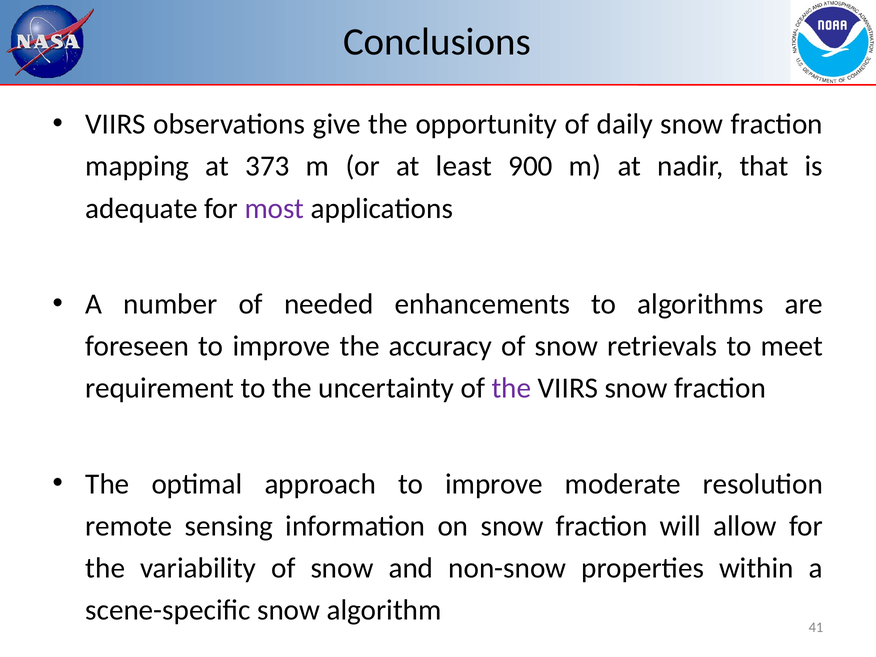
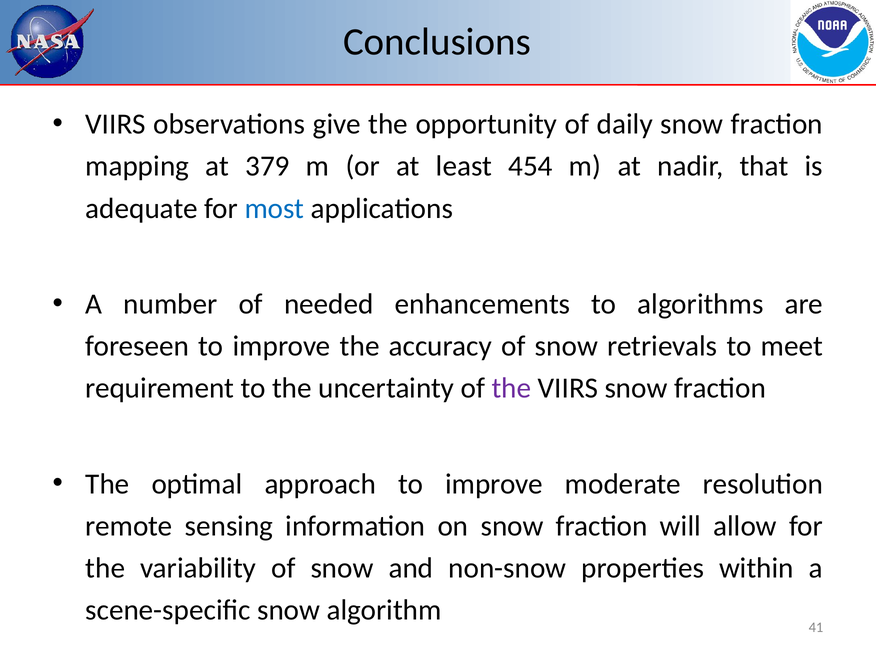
373: 373 -> 379 (267, 166)
900: 900 -> 454 (531, 166)
most colour: purple -> blue (274, 208)
